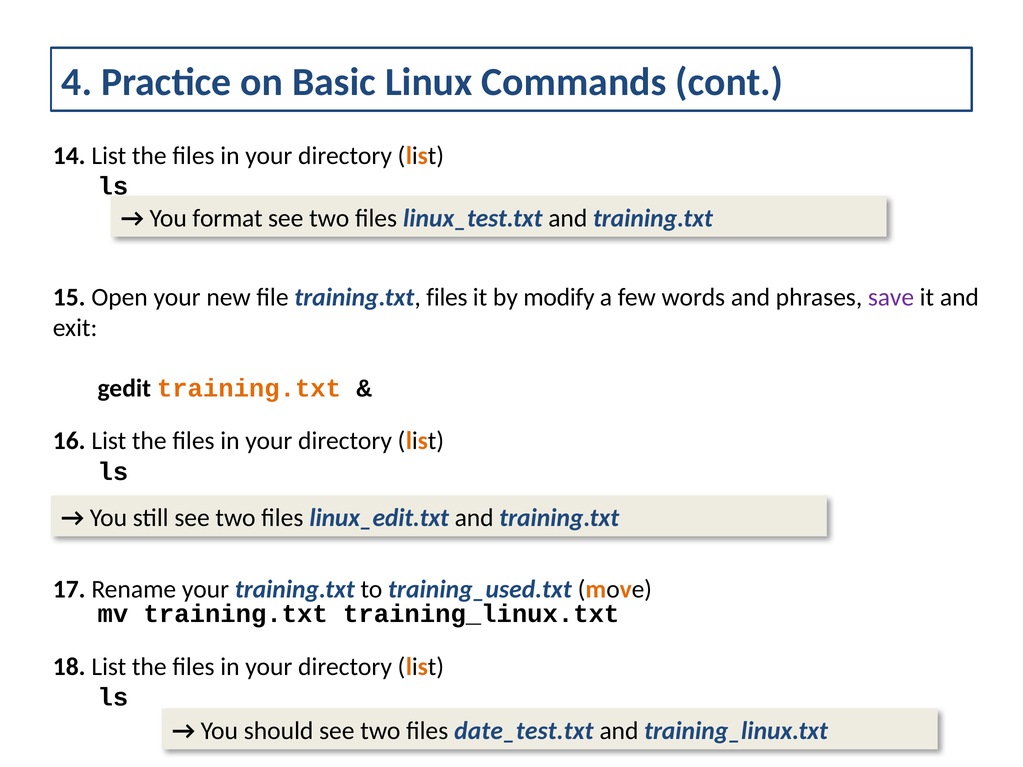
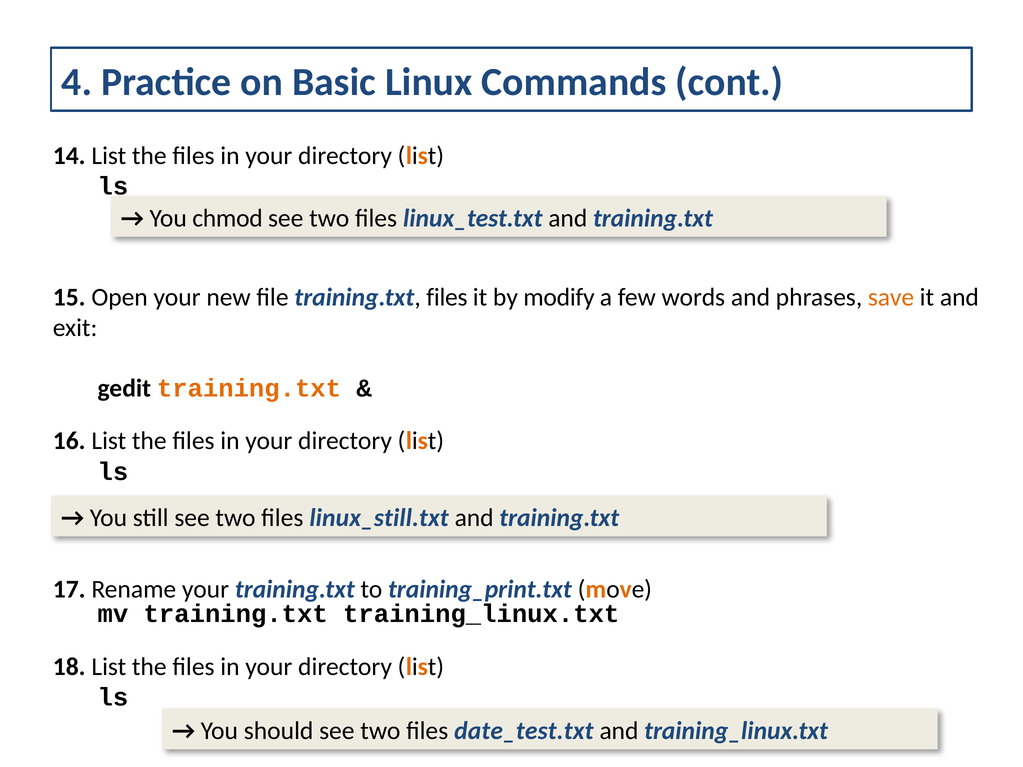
format: format -> chmod (228, 218)
save colour: purple -> orange (891, 297)
linux_edit.txt: linux_edit.txt -> linux_still.txt (379, 518)
training_used.txt: training_used.txt -> training_print.txt (480, 589)
